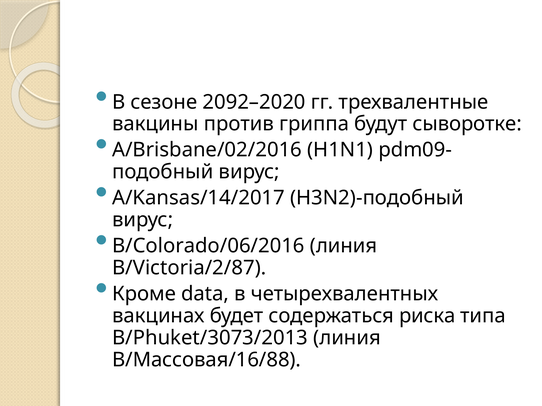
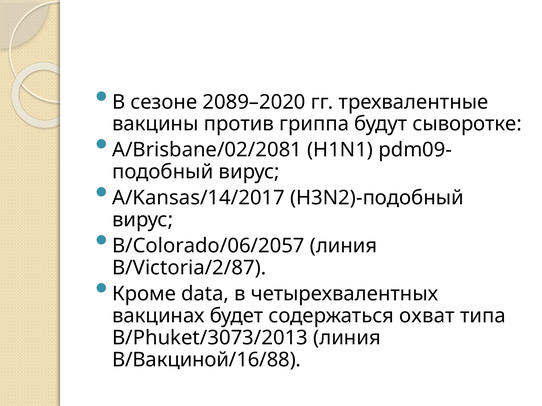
2092–2020: 2092–2020 -> 2089–2020 (254, 102)
A/Brisbane/02/2016: A/Brisbane/02/2016 -> A/Brisbane/02/2081 (207, 150)
B/Colorado/06/2016: B/Colorado/06/2016 -> B/Colorado/06/2057 (208, 246)
риска: риска -> охват (427, 316)
B/Массовая/16/88: B/Массовая/16/88 -> B/Вакциной/16/88 (207, 360)
